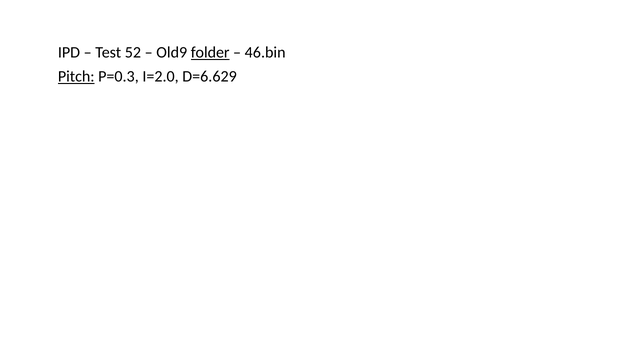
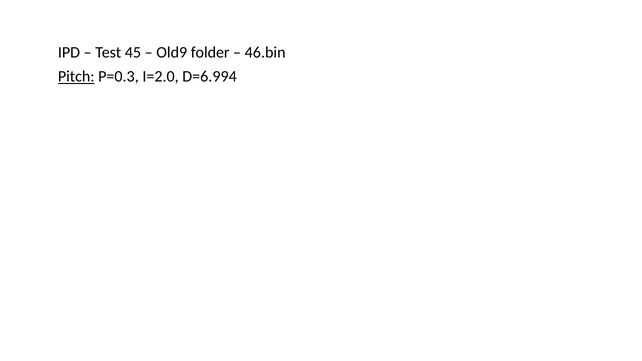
52: 52 -> 45 (133, 52)
folder underline: present -> none (210, 52)
D=6.629: D=6.629 -> D=6.994 (210, 76)
